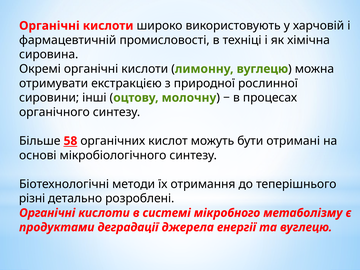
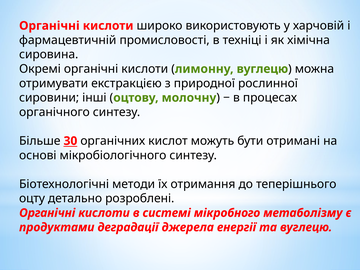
58: 58 -> 30 (70, 141)
різні: різні -> оцту (32, 199)
